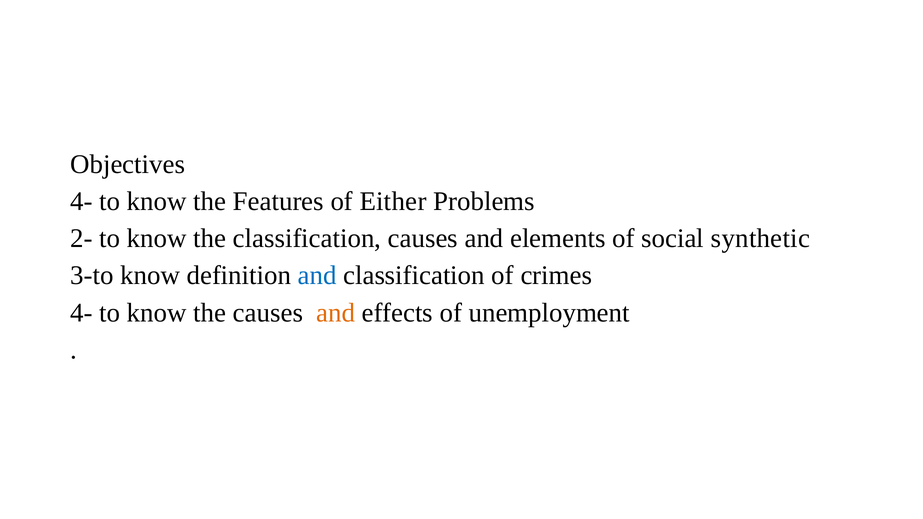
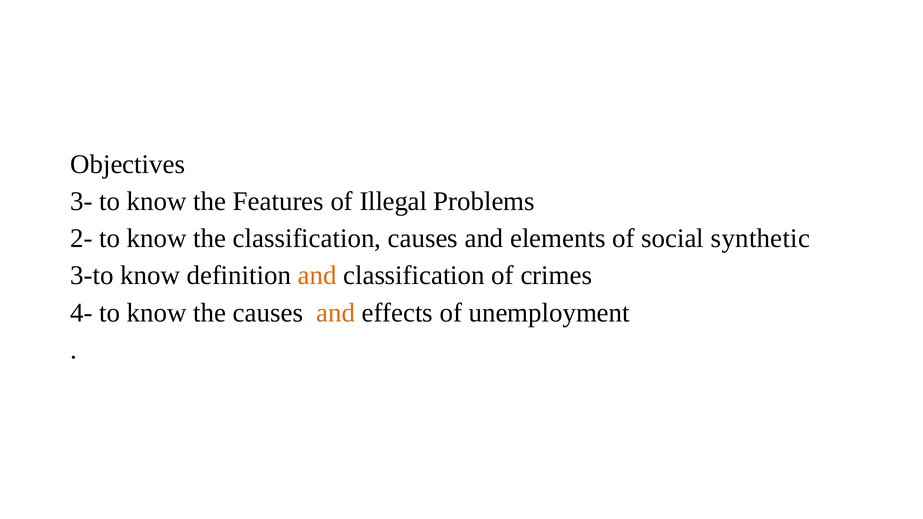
4-: 4- -> 3- (82, 202)
Either: Either -> Illegal (393, 202)
and colour: blue -> orange (317, 276)
